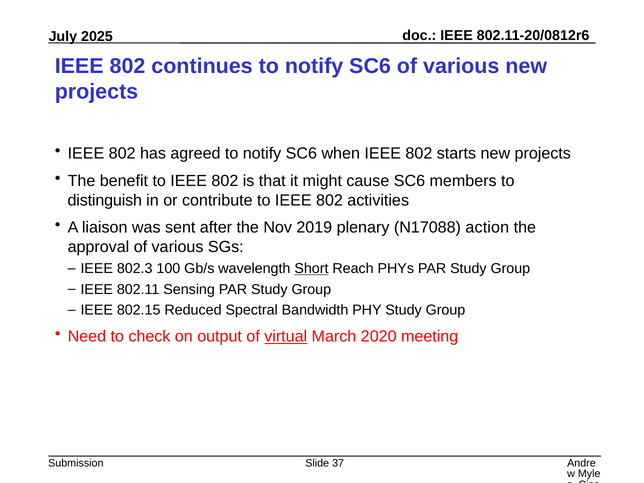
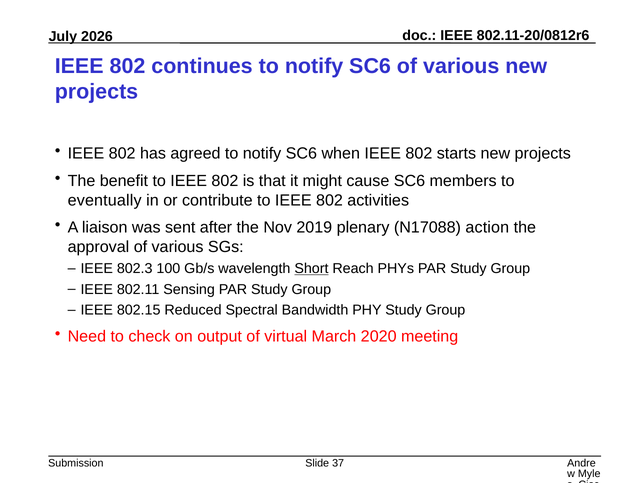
2025: 2025 -> 2026 (97, 37)
distinguish: distinguish -> eventually (105, 200)
virtual underline: present -> none (286, 337)
